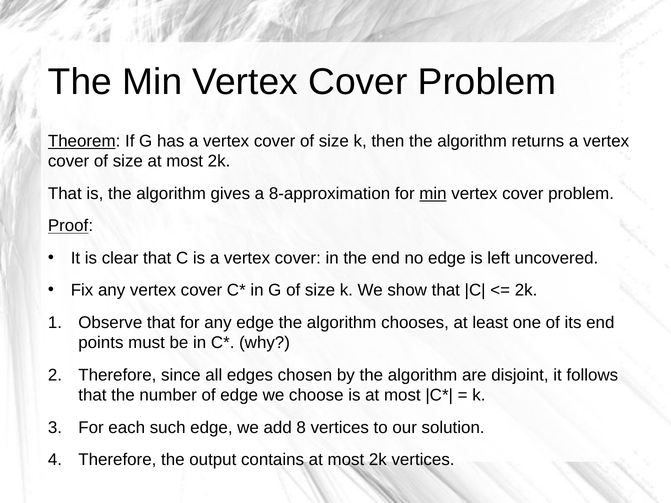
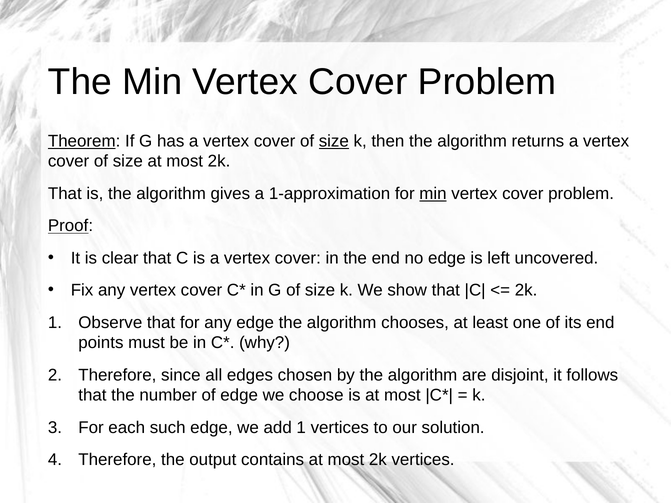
size underline: none -> present (334, 141)
8-approximation: 8-approximation -> 1-approximation (330, 194)
add 8: 8 -> 1 (301, 428)
